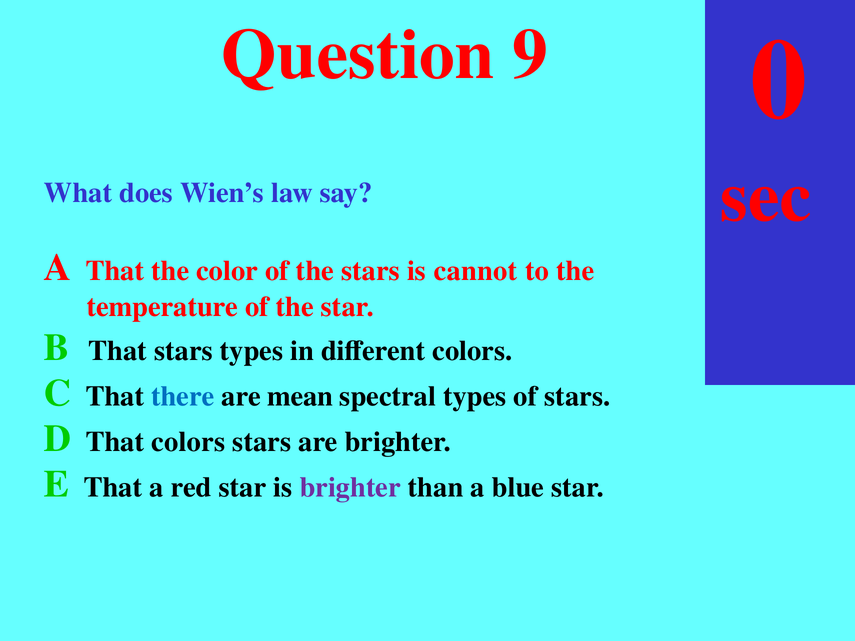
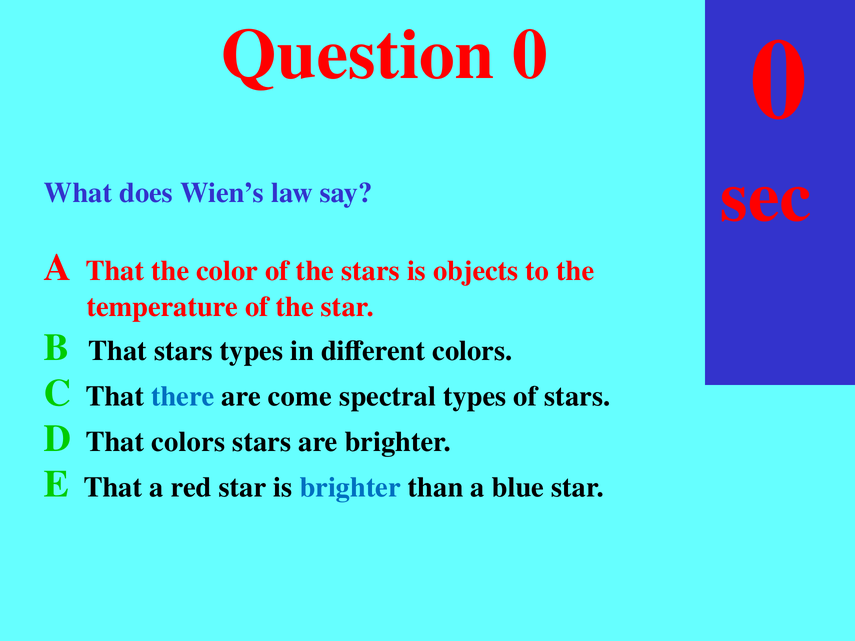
Question 9: 9 -> 0 (530, 55)
cannot: cannot -> objects (476, 271)
mean: mean -> come (300, 396)
brighter colour: purple -> blue (350, 488)
